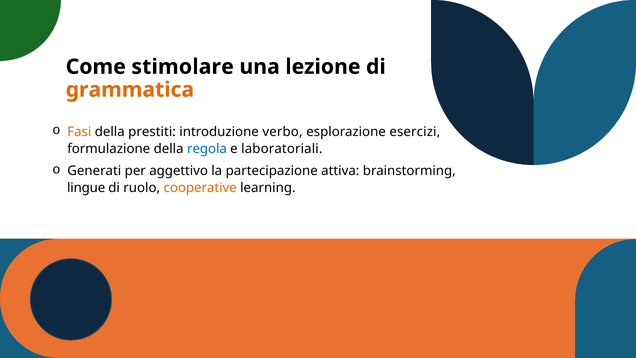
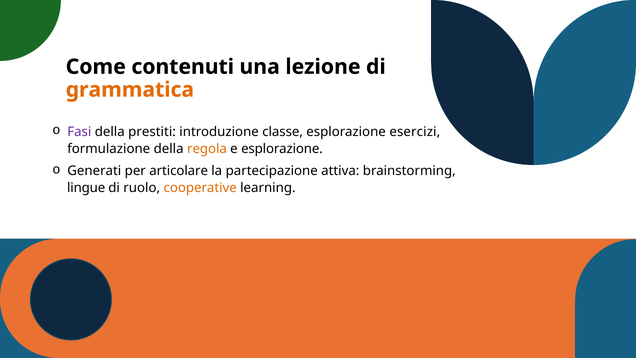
stimolare: stimolare -> contenuti (183, 67)
Fasi colour: orange -> purple (79, 132)
verbo: verbo -> classe (283, 132)
regola colour: blue -> orange (207, 149)
e laboratoriali: laboratoriali -> esplorazione (282, 149)
aggettivo: aggettivo -> articolare (179, 171)
